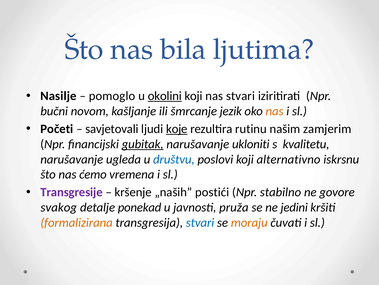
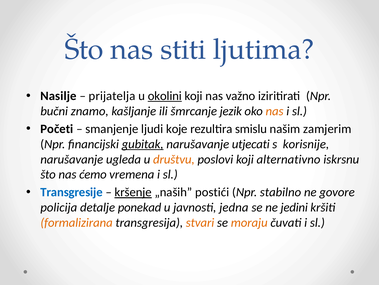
bila: bila -> stiti (183, 49)
pomoglo: pomoglo -> prijatelja (112, 96)
nas stvari: stvari -> važno (241, 96)
novom: novom -> znamo (90, 111)
savjetovali: savjetovali -> smanjenje (112, 129)
koje underline: present -> none (177, 129)
rutinu: rutinu -> smislu (251, 129)
ukloniti: ukloniti -> utjecati (251, 144)
kvalitetu: kvalitetu -> korisnije (306, 144)
društvu colour: blue -> orange (174, 159)
Transgresije colour: purple -> blue (72, 192)
kršenje underline: none -> present (133, 192)
svakog: svakog -> policija (59, 207)
pruža: pruža -> jedna (234, 207)
stvari colour: blue -> orange (200, 222)
